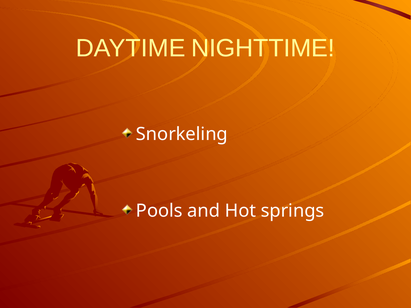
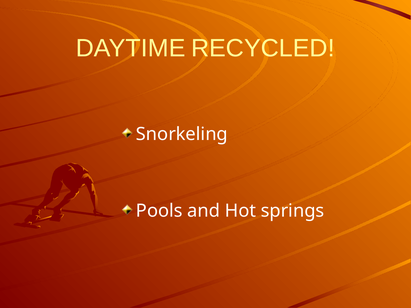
NIGHTTIME: NIGHTTIME -> RECYCLED (263, 48)
